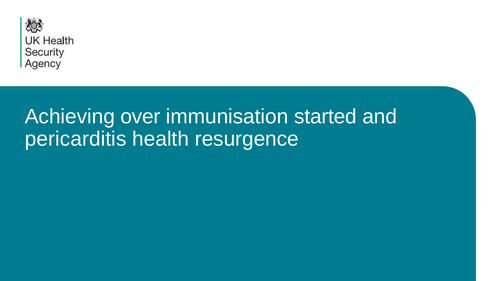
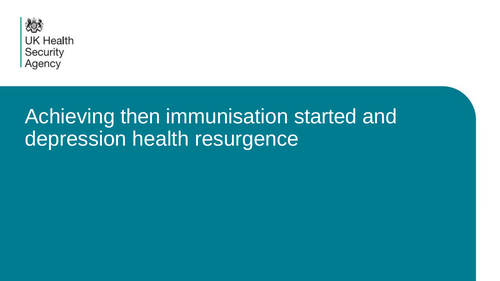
over: over -> then (141, 117)
pericarditis: pericarditis -> depression (76, 139)
